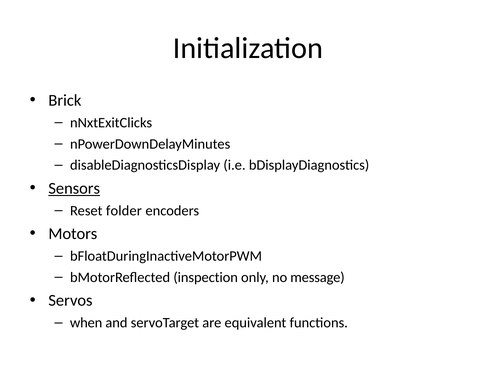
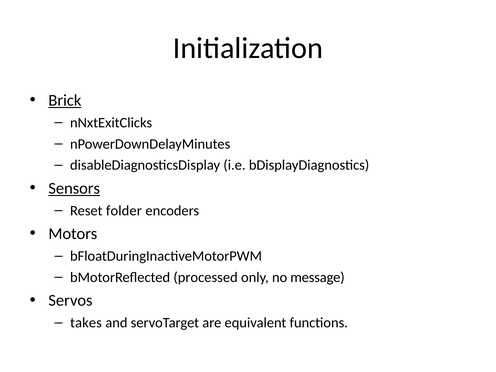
Brick underline: none -> present (65, 100)
inspection: inspection -> processed (206, 277)
when: when -> takes (86, 323)
